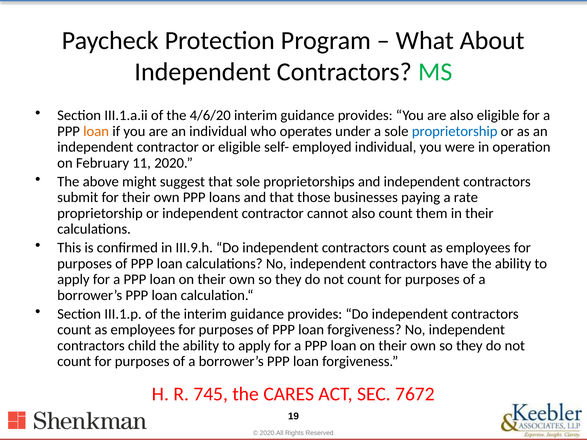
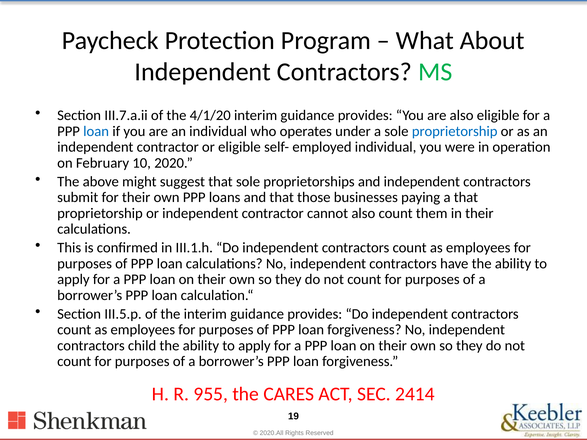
III.1.a.ii: III.1.a.ii -> III.7.a.ii (126, 115)
4/6/20: 4/6/20 -> 4/1/20 (210, 115)
loan colour: orange -> blue (96, 131)
11: 11 -> 10 (142, 163)
a rate: rate -> that (466, 198)
III.9.h: III.9.h -> III.1.h (194, 248)
III.1.p: III.1.p -> III.5.p (123, 314)
745: 745 -> 955 (211, 394)
7672: 7672 -> 2414 (415, 394)
